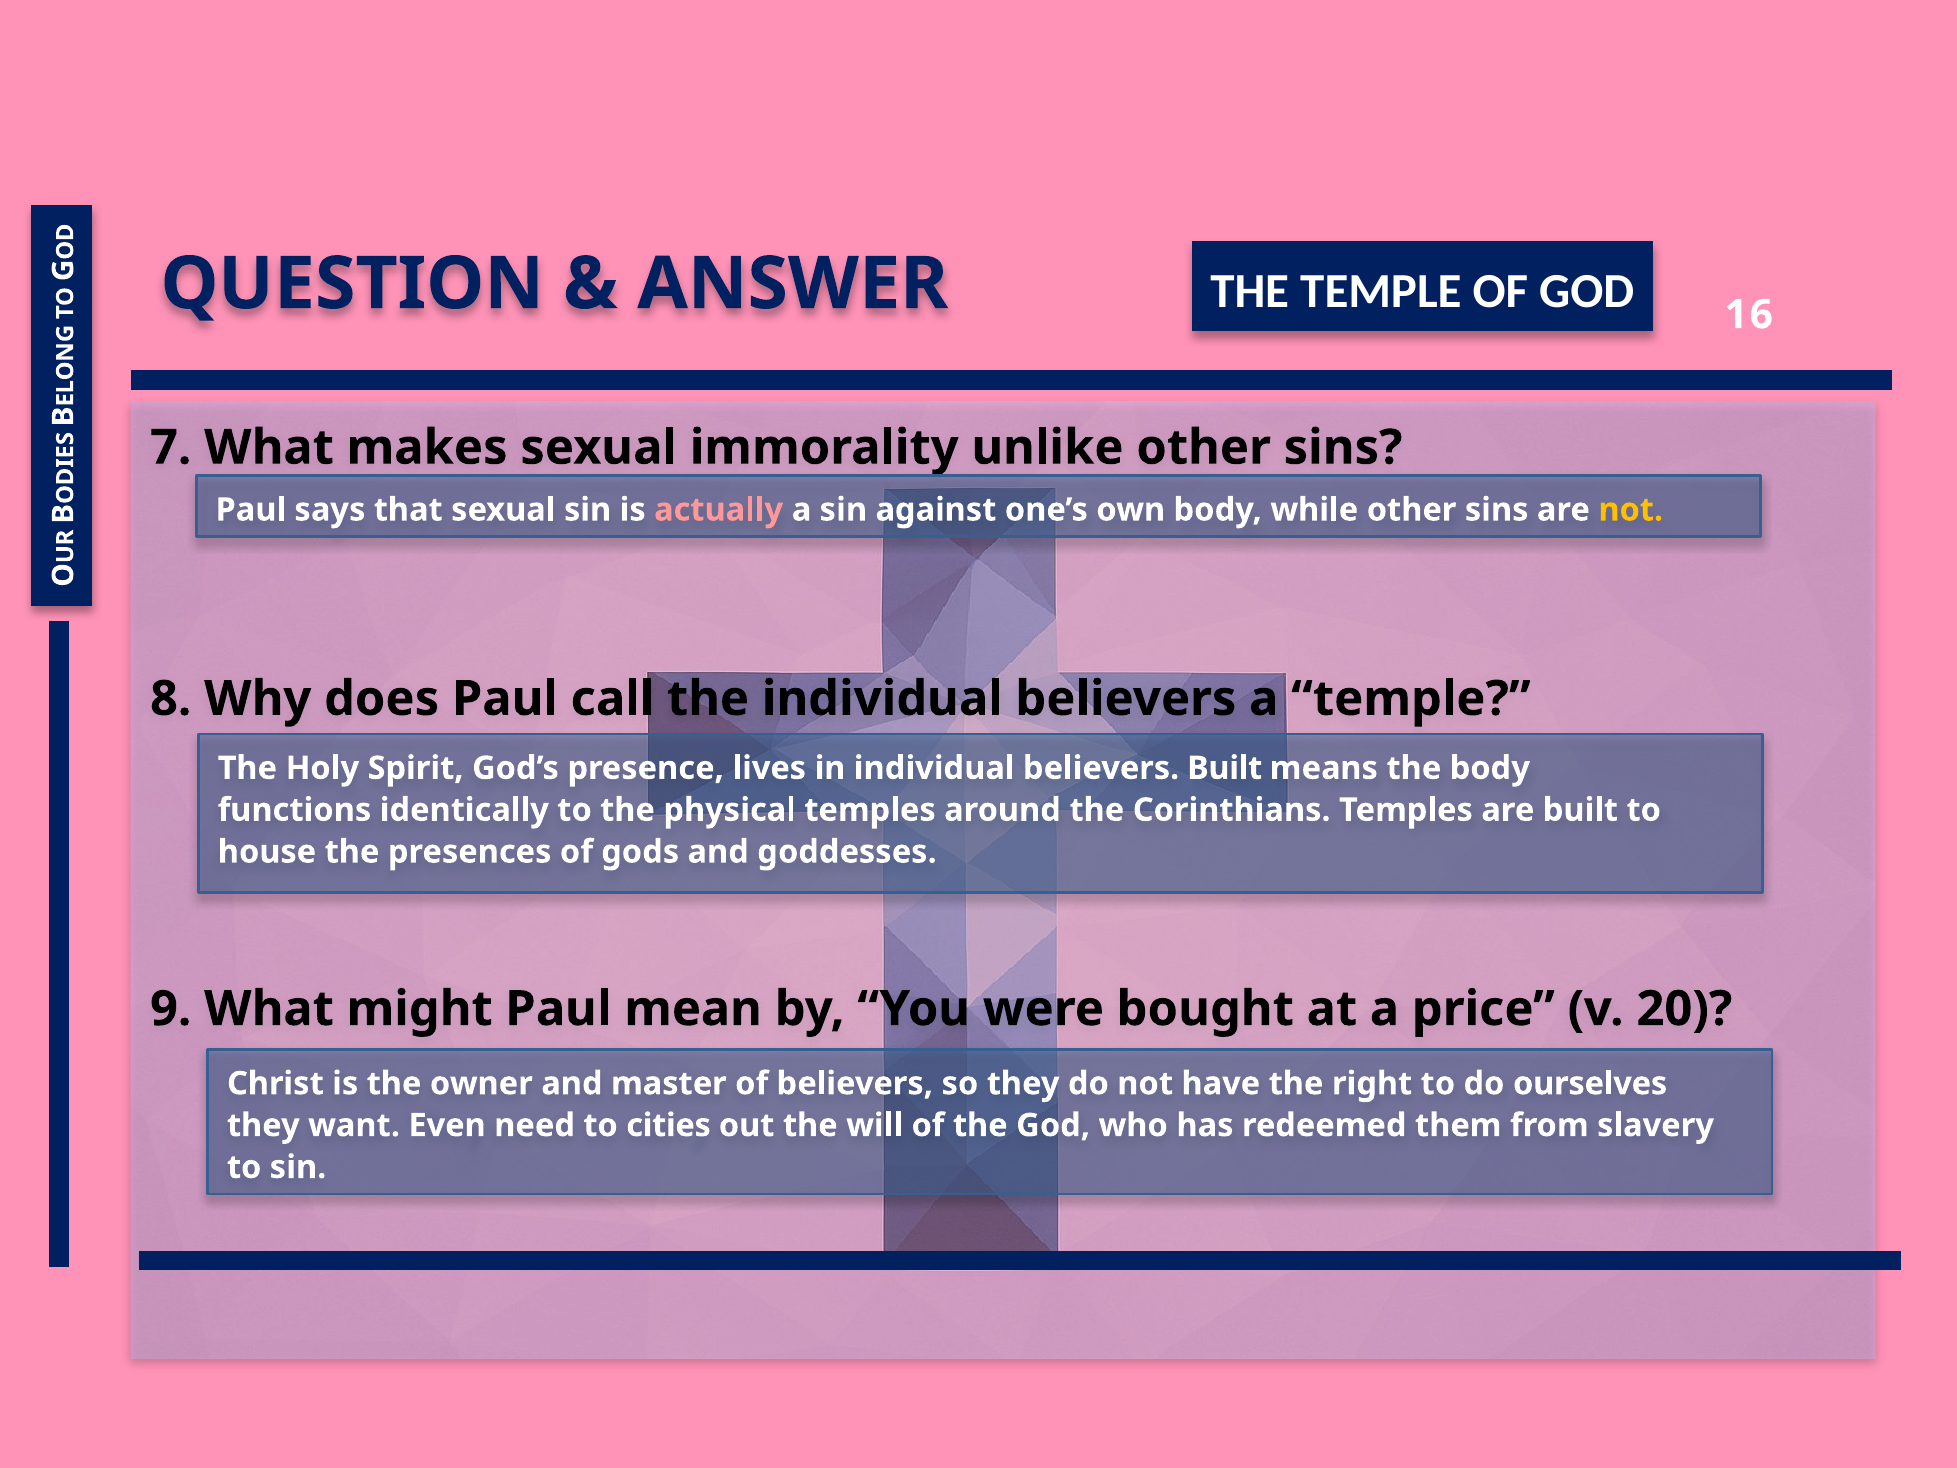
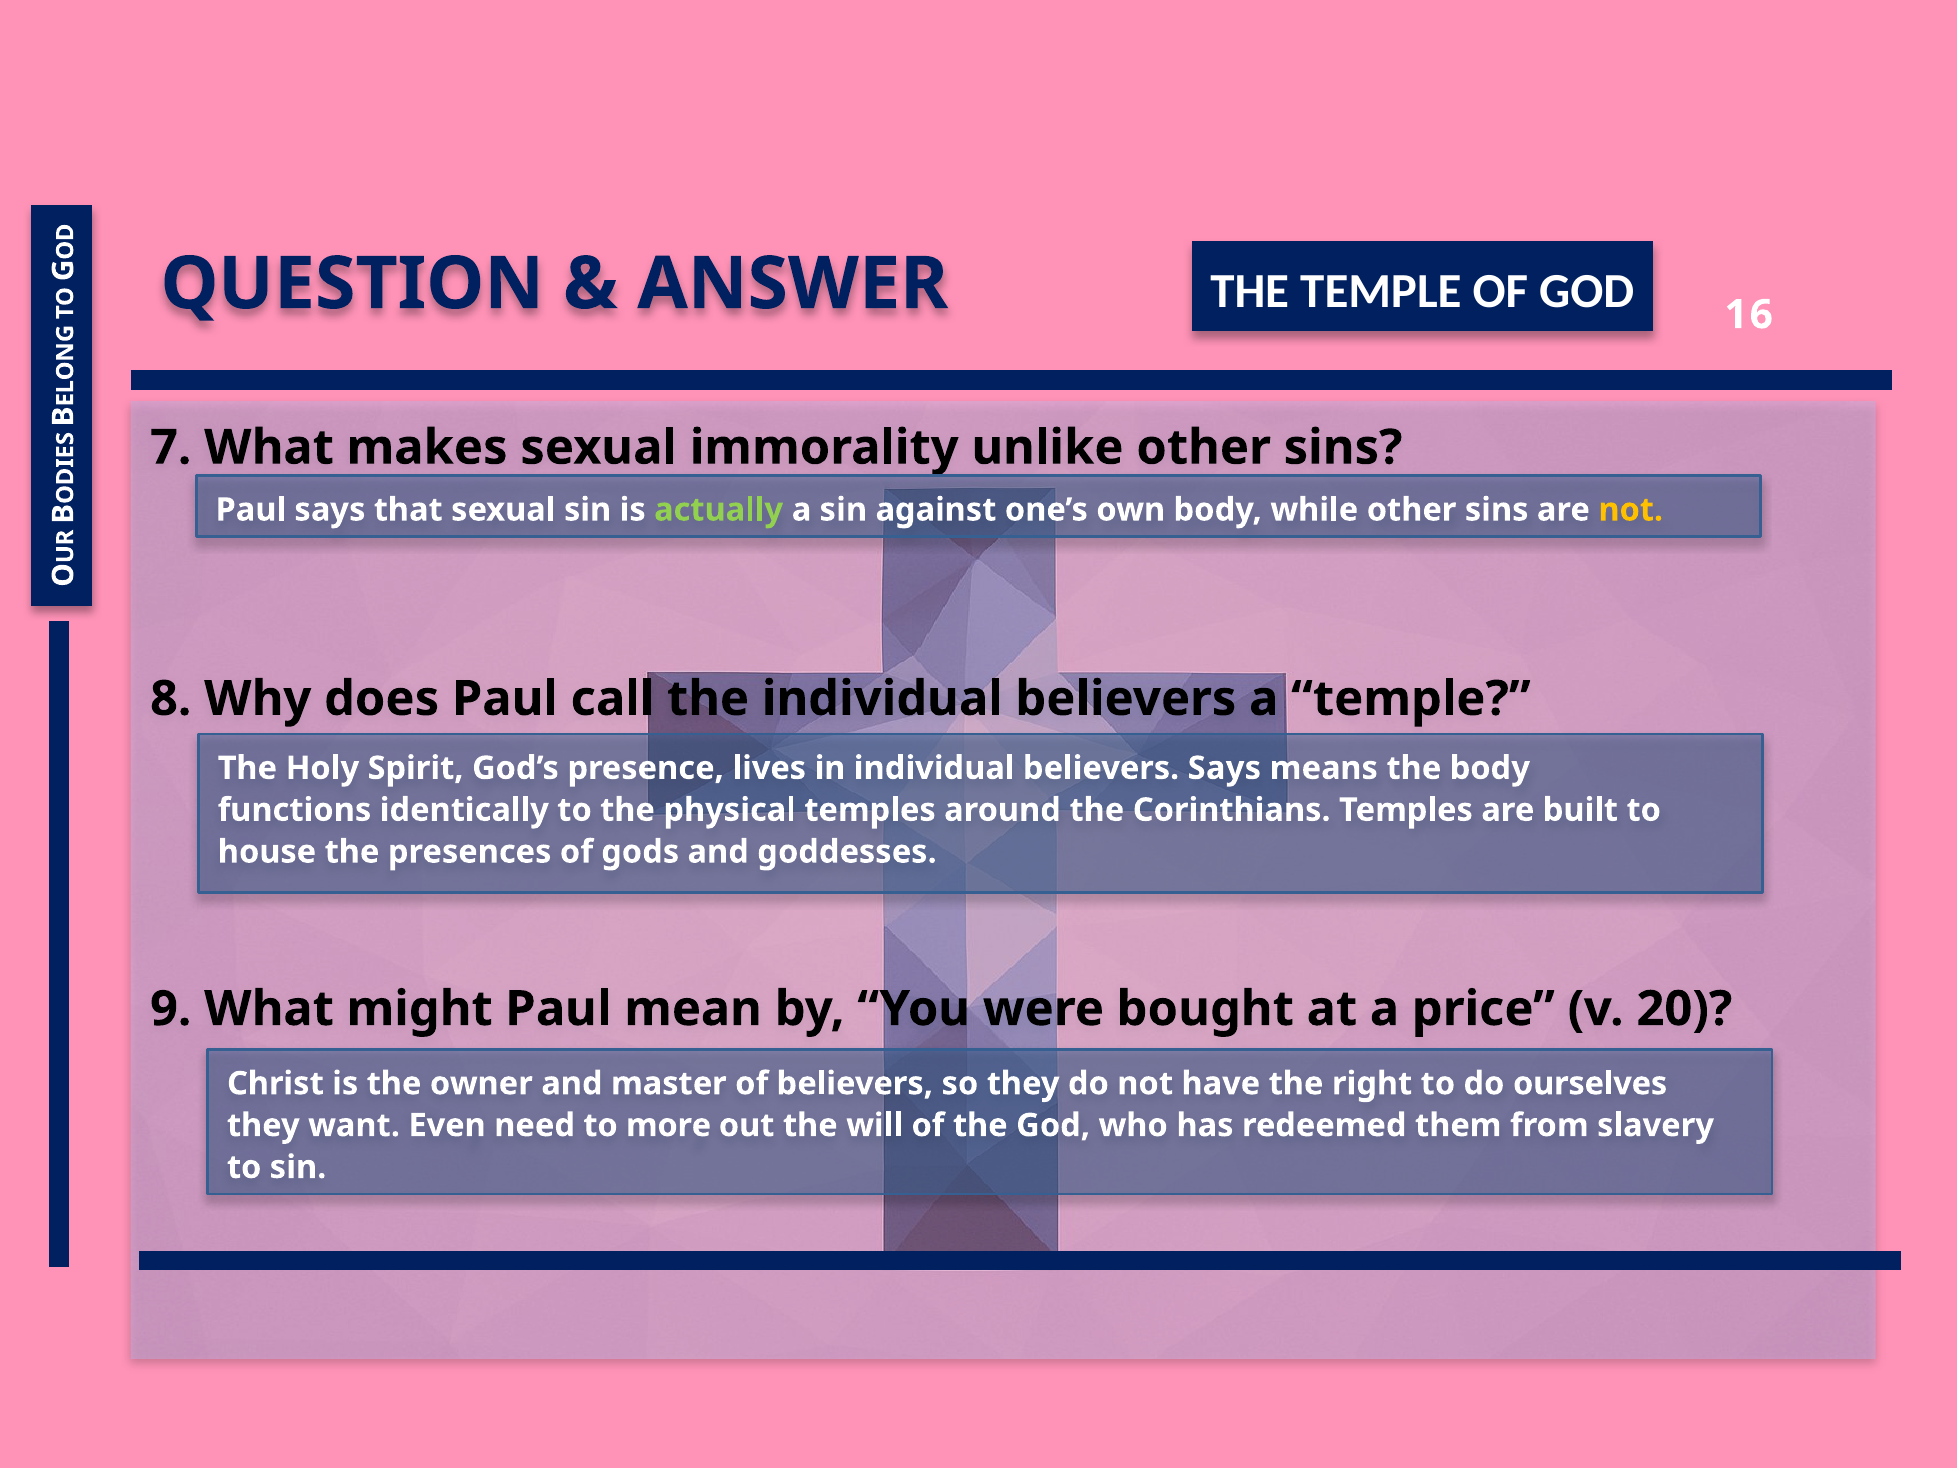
actually colour: pink -> light green (719, 510)
believers Built: Built -> Says (1224, 768)
cities: cities -> more (669, 1125)
